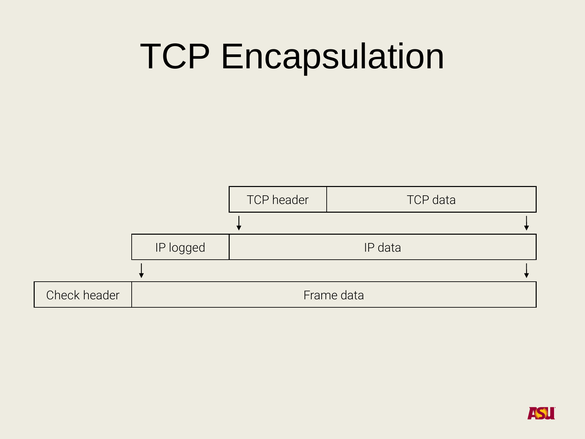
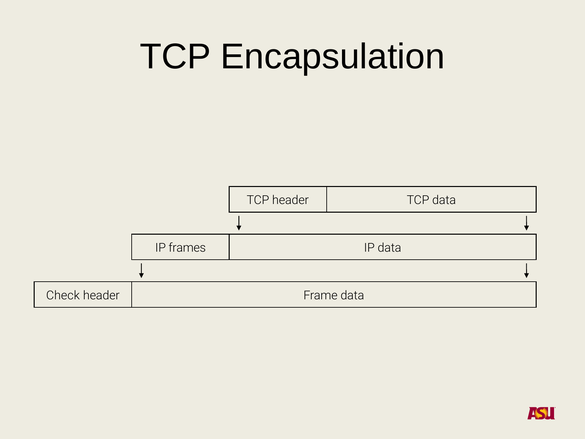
logged: logged -> frames (187, 248)
